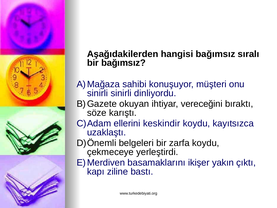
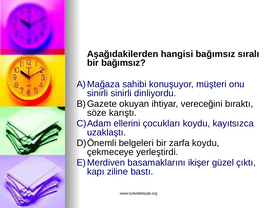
keskindir: keskindir -> çocukları (162, 123)
yakın: yakın -> güzel (223, 162)
